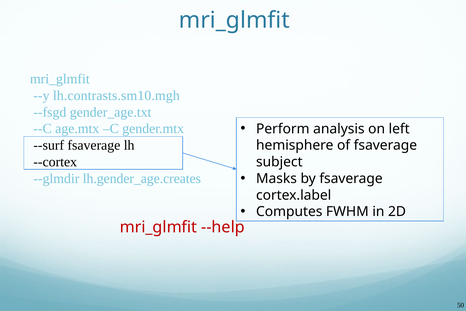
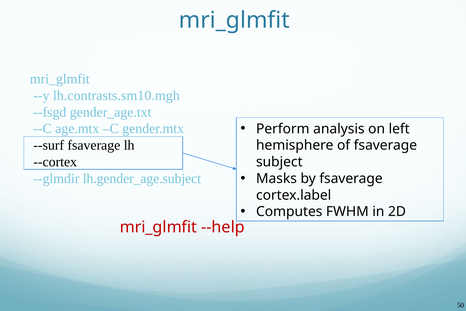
lh.gender_age.creates: lh.gender_age.creates -> lh.gender_age.subject (142, 178)
